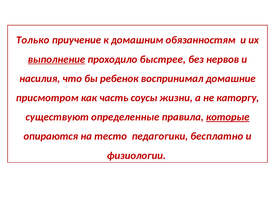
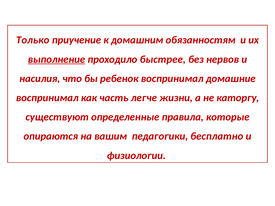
присмотром: присмотром -> воспринимал (47, 98)
соусы: соусы -> легче (144, 98)
которые underline: present -> none (228, 117)
тесто: тесто -> вашим (111, 136)
